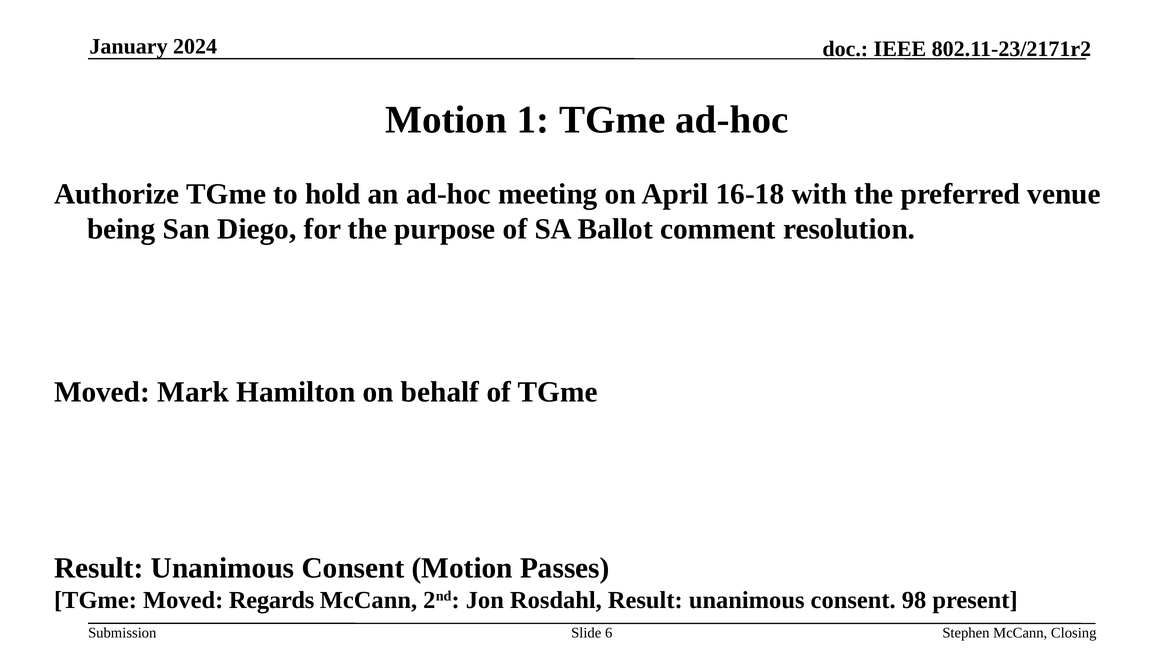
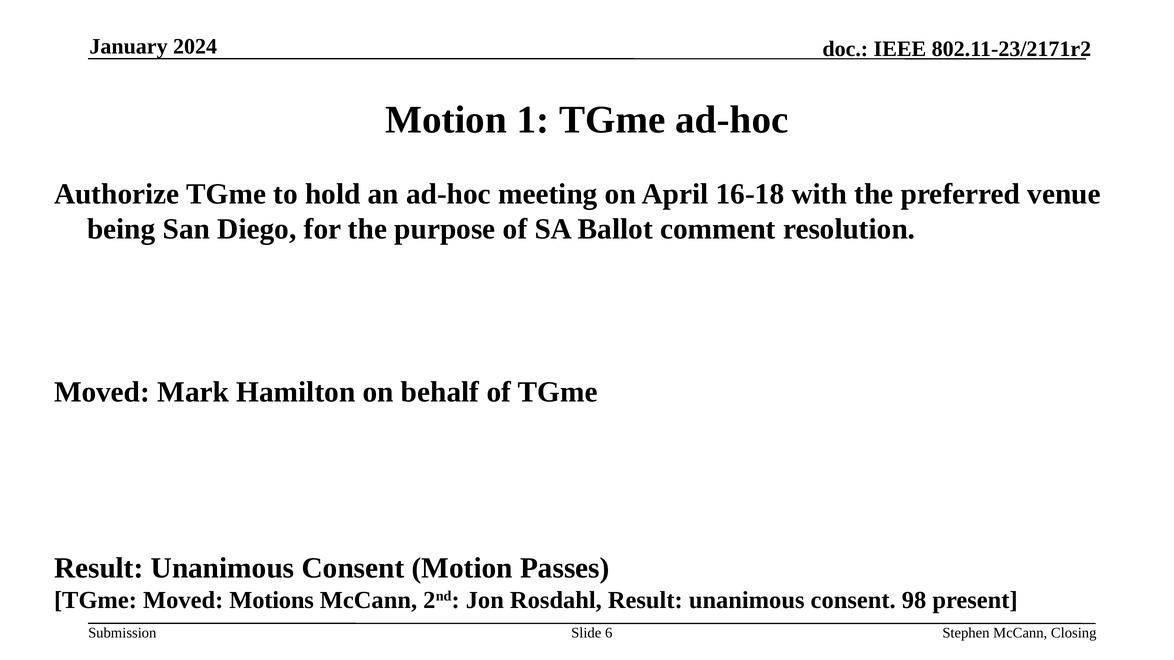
Regards: Regards -> Motions (272, 600)
